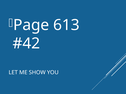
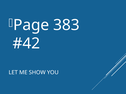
613: 613 -> 383 (66, 25)
